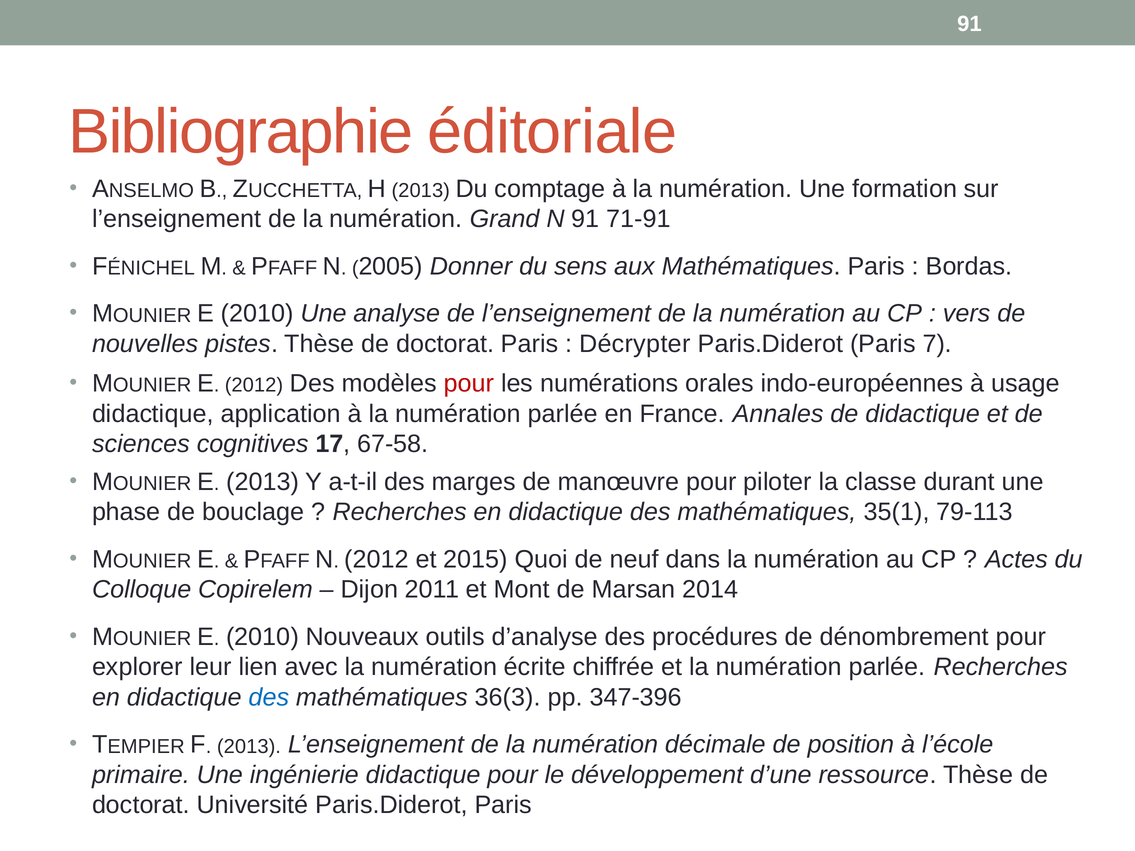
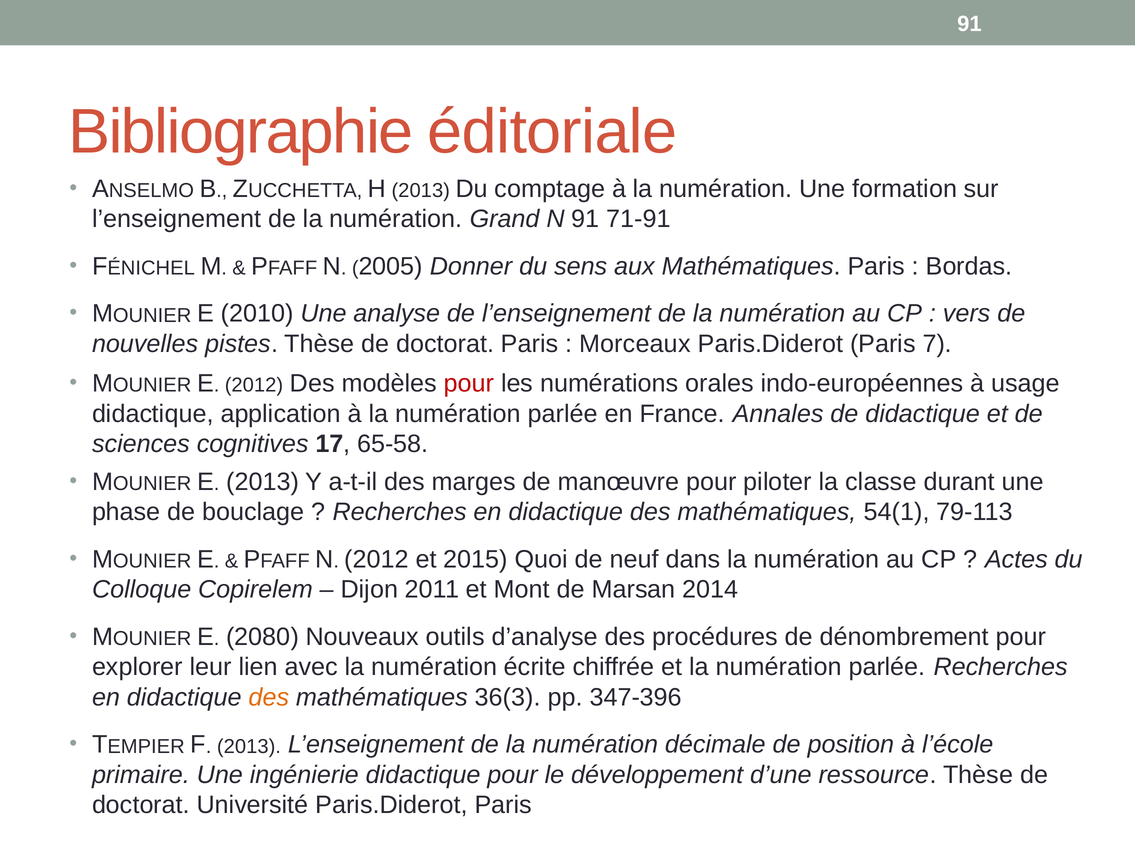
Décrypter: Décrypter -> Morceaux (635, 344)
67-58: 67-58 -> 65-58 (393, 444)
35(1: 35(1 -> 54(1 (897, 512)
2010: 2010 -> 2080 (262, 637)
des colour: blue -> orange (269, 698)
